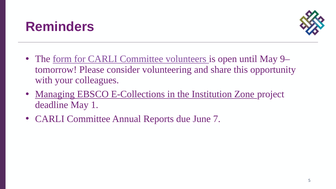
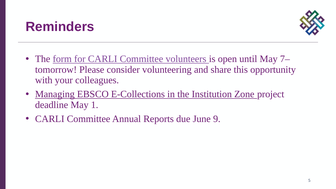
9–: 9– -> 7– (285, 59)
7: 7 -> 9 (217, 119)
